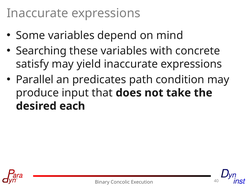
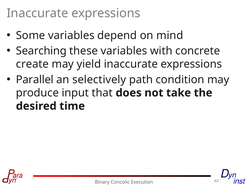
satisfy: satisfy -> create (32, 64)
predicates: predicates -> selectively (99, 80)
each: each -> time (72, 106)
